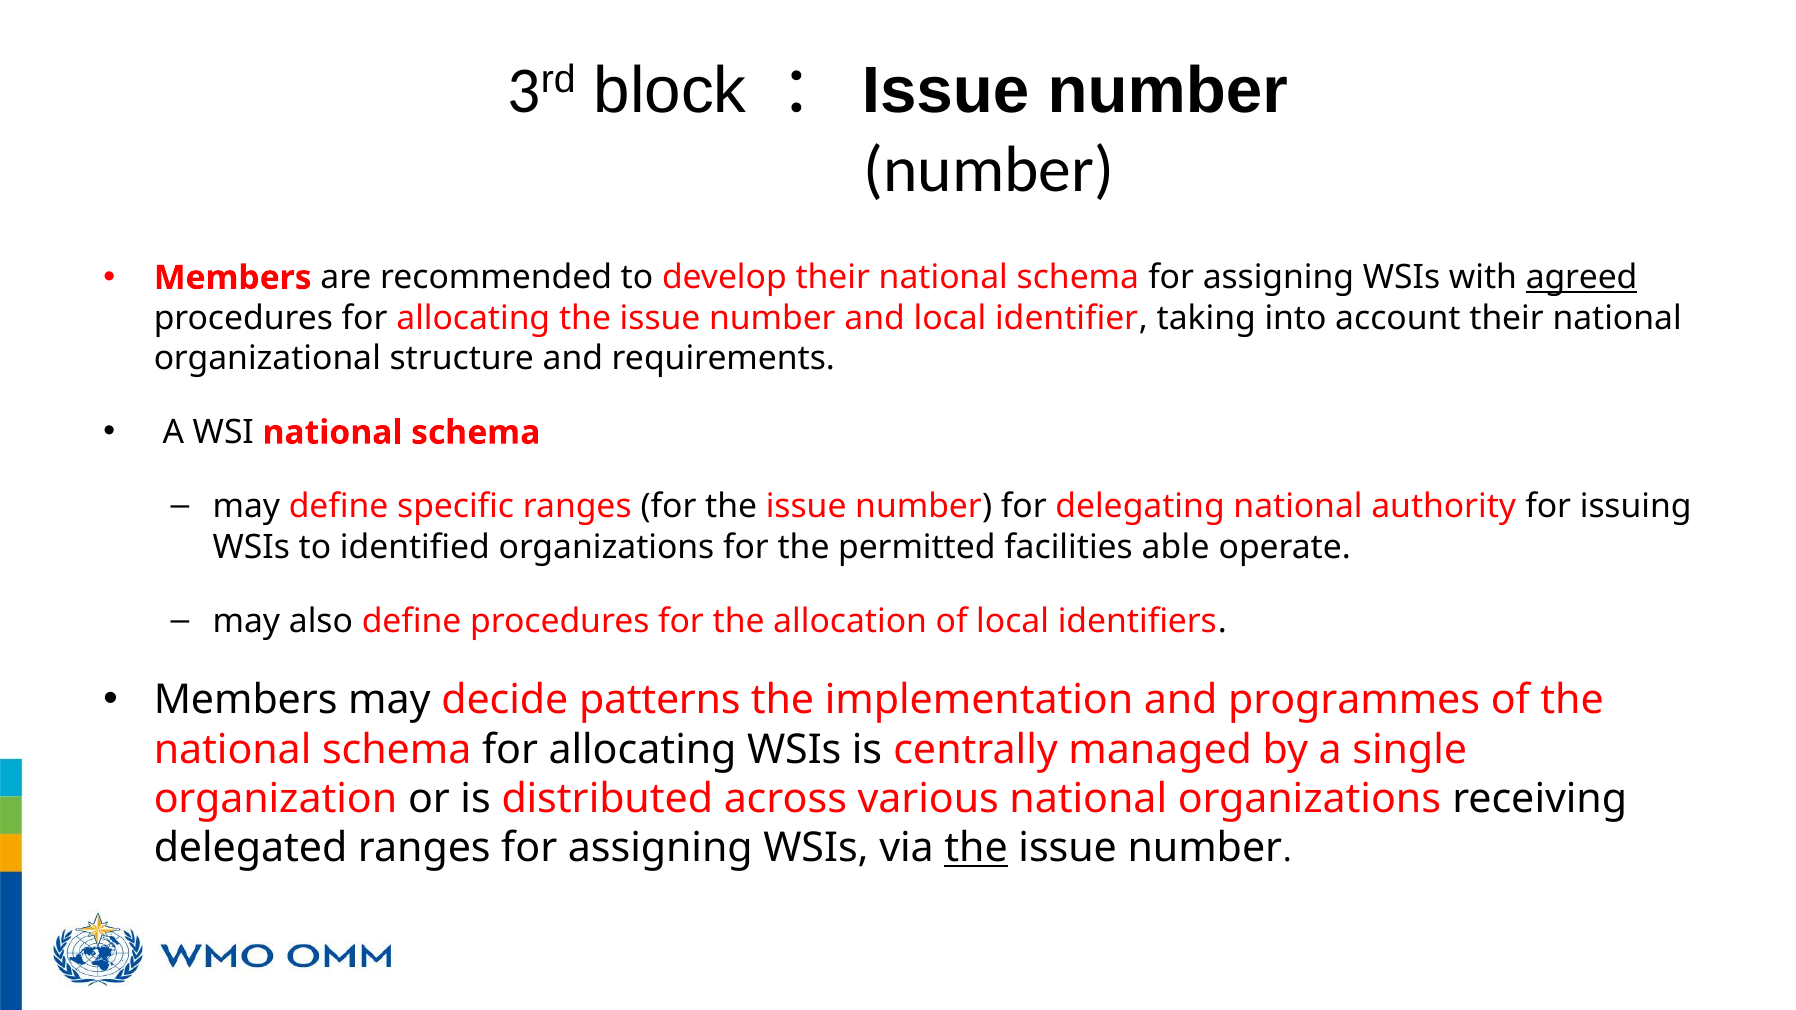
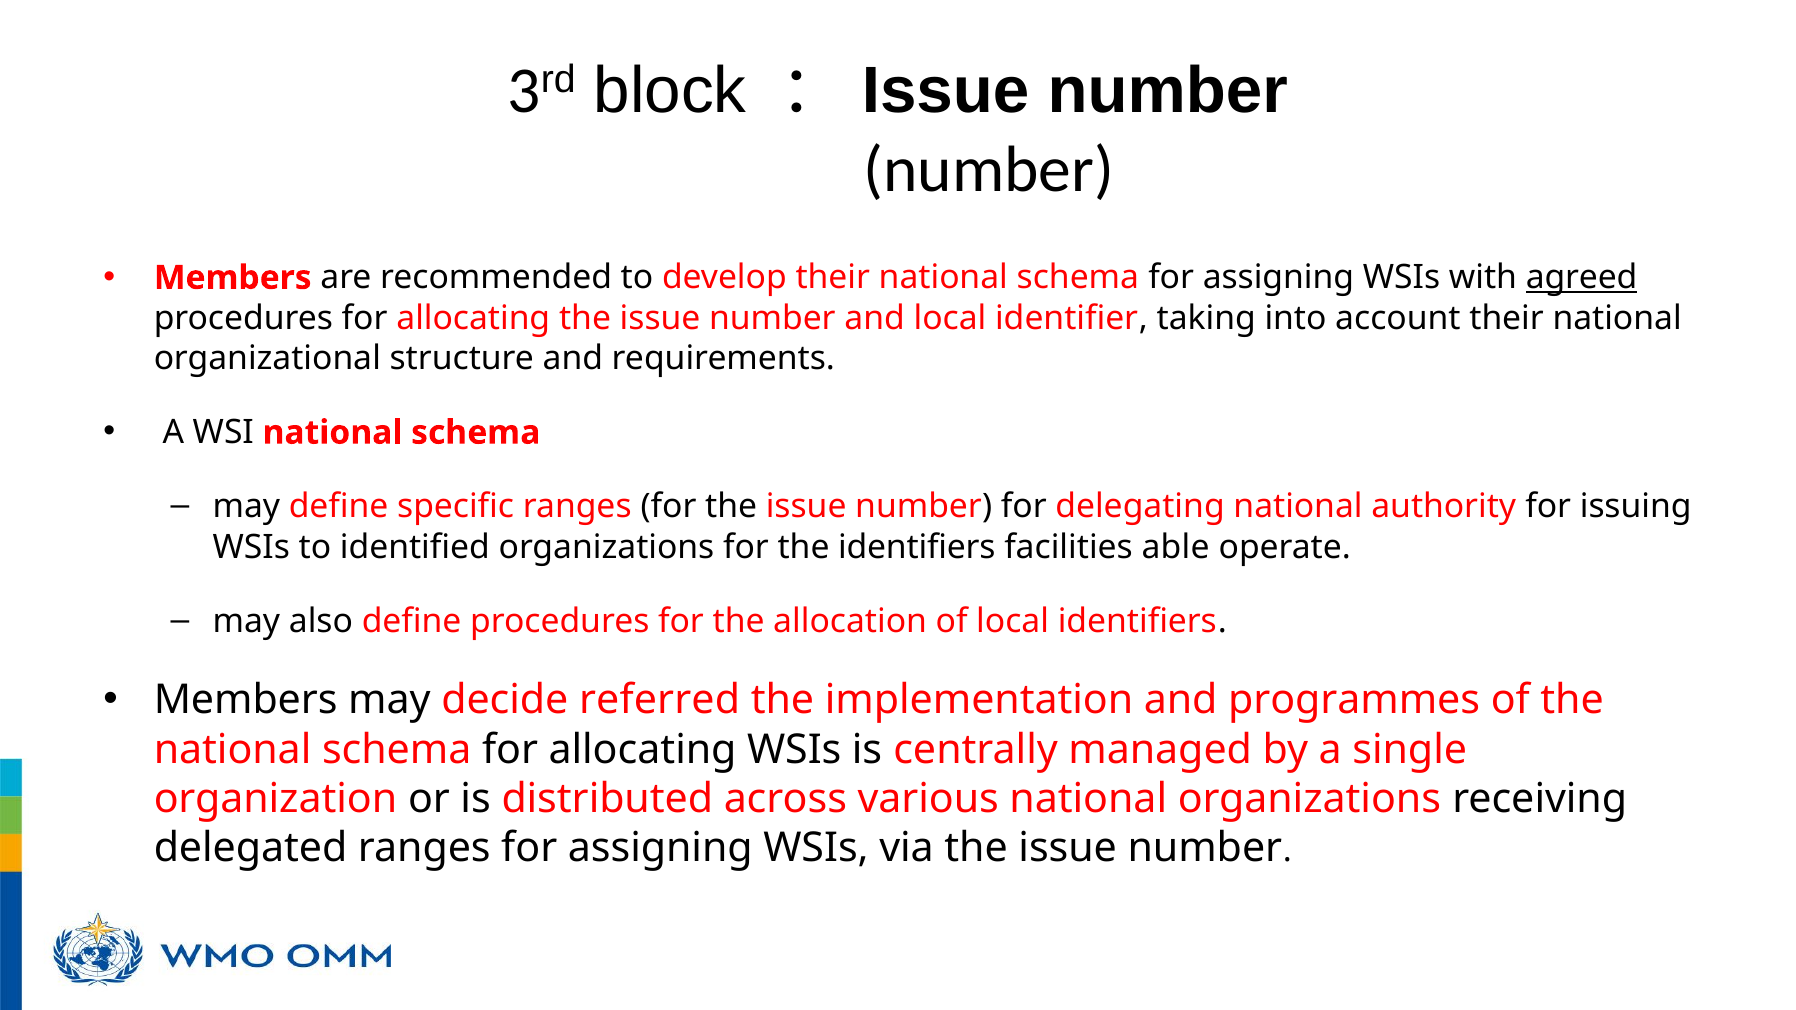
the permitted: permitted -> identifiers (917, 547)
patterns: patterns -> referred (660, 700)
the underline: present -> none (976, 848)
